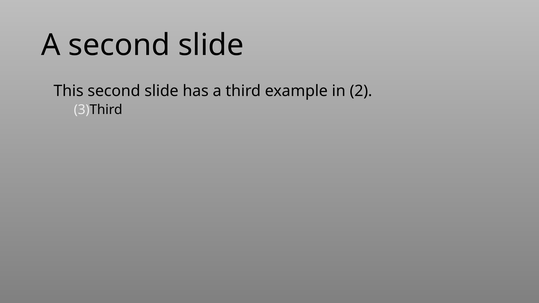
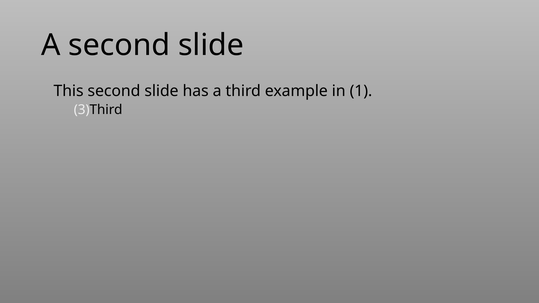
2: 2 -> 1 (361, 91)
